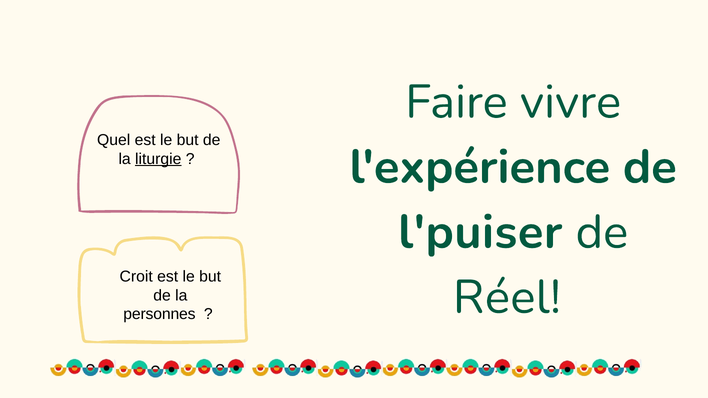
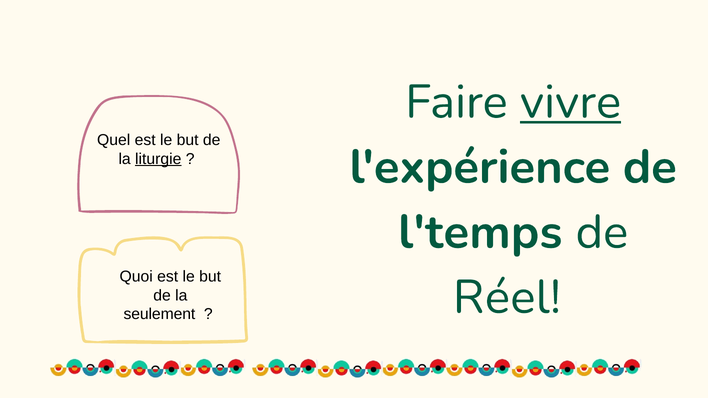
vivre underline: none -> present (570, 102)
l'puiser: l'puiser -> l'temps (480, 232)
Croit: Croit -> Quoi (136, 277)
personnes: personnes -> seulement (159, 314)
